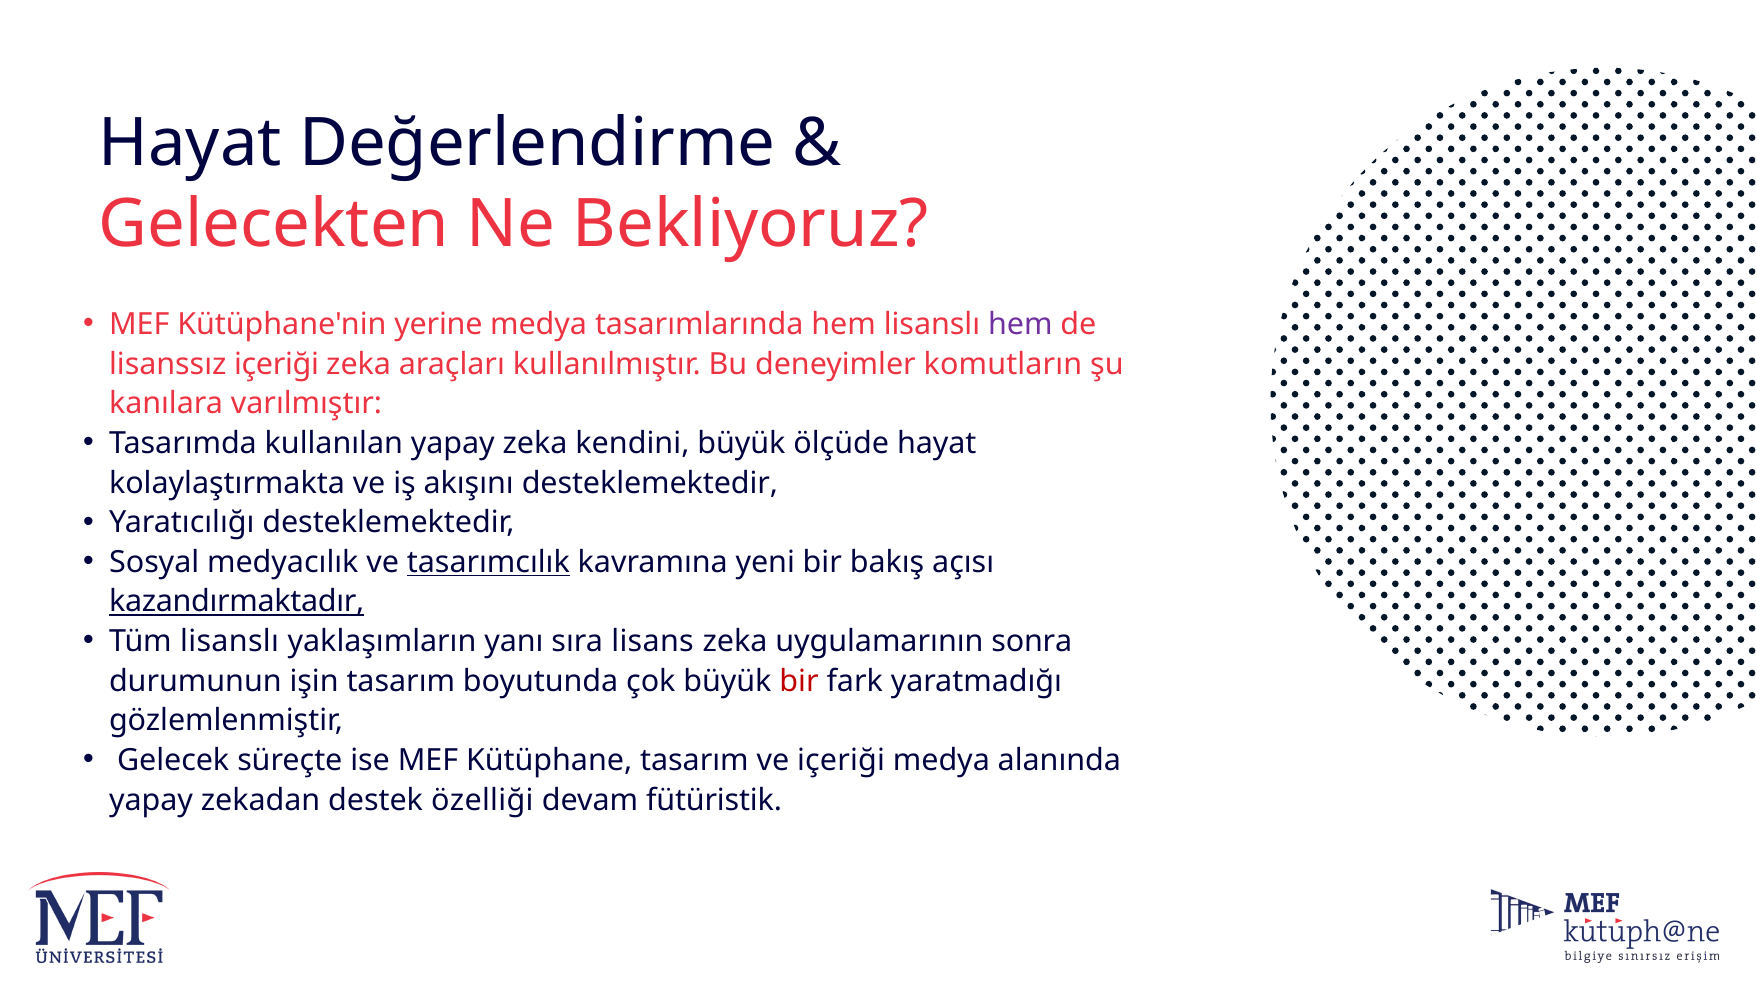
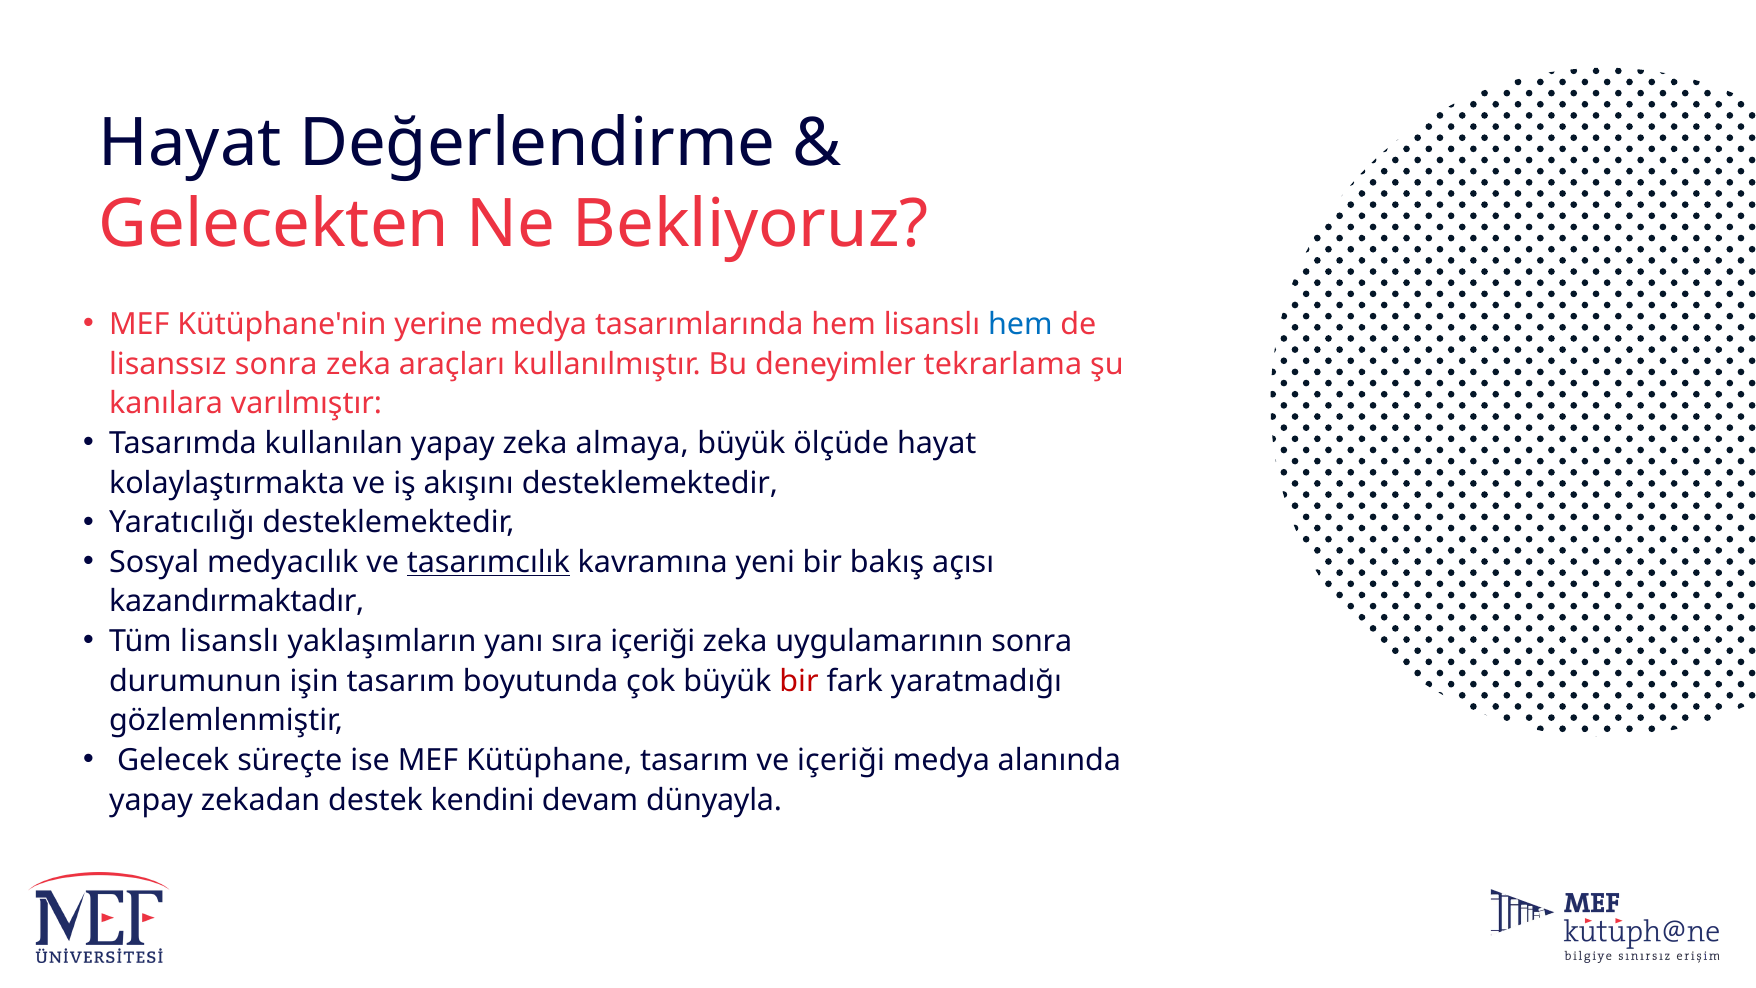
hem colour: purple -> blue (1020, 324)
lisanssız içeriği: içeriği -> sonra (276, 364)
komutların: komutların -> tekrarlama (1003, 364)
kendini: kendini -> almaya (632, 443)
kazandırmaktadır underline: present -> none (237, 602)
sıra lisans: lisans -> içeriği (653, 641)
özelliği: özelliği -> kendini (483, 800)
fütüristik: fütüristik -> dünyayla (714, 800)
